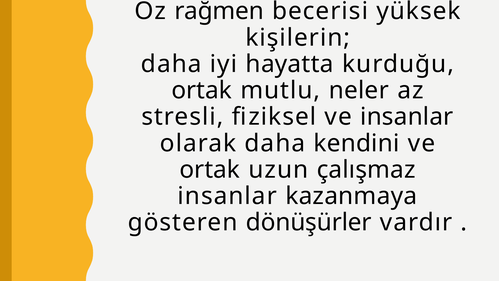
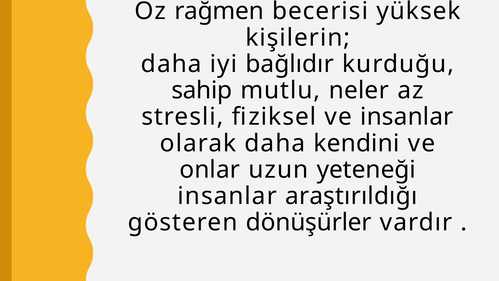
hayatta: hayatta -> bağlıdır (290, 64)
ortak: ortak -> sahip (202, 90)
ortak: ortak -> onlar (210, 170)
çalışmaz: çalışmaz -> yeteneği (366, 170)
kazanmaya: kazanmaya -> araştırıldığı (351, 196)
